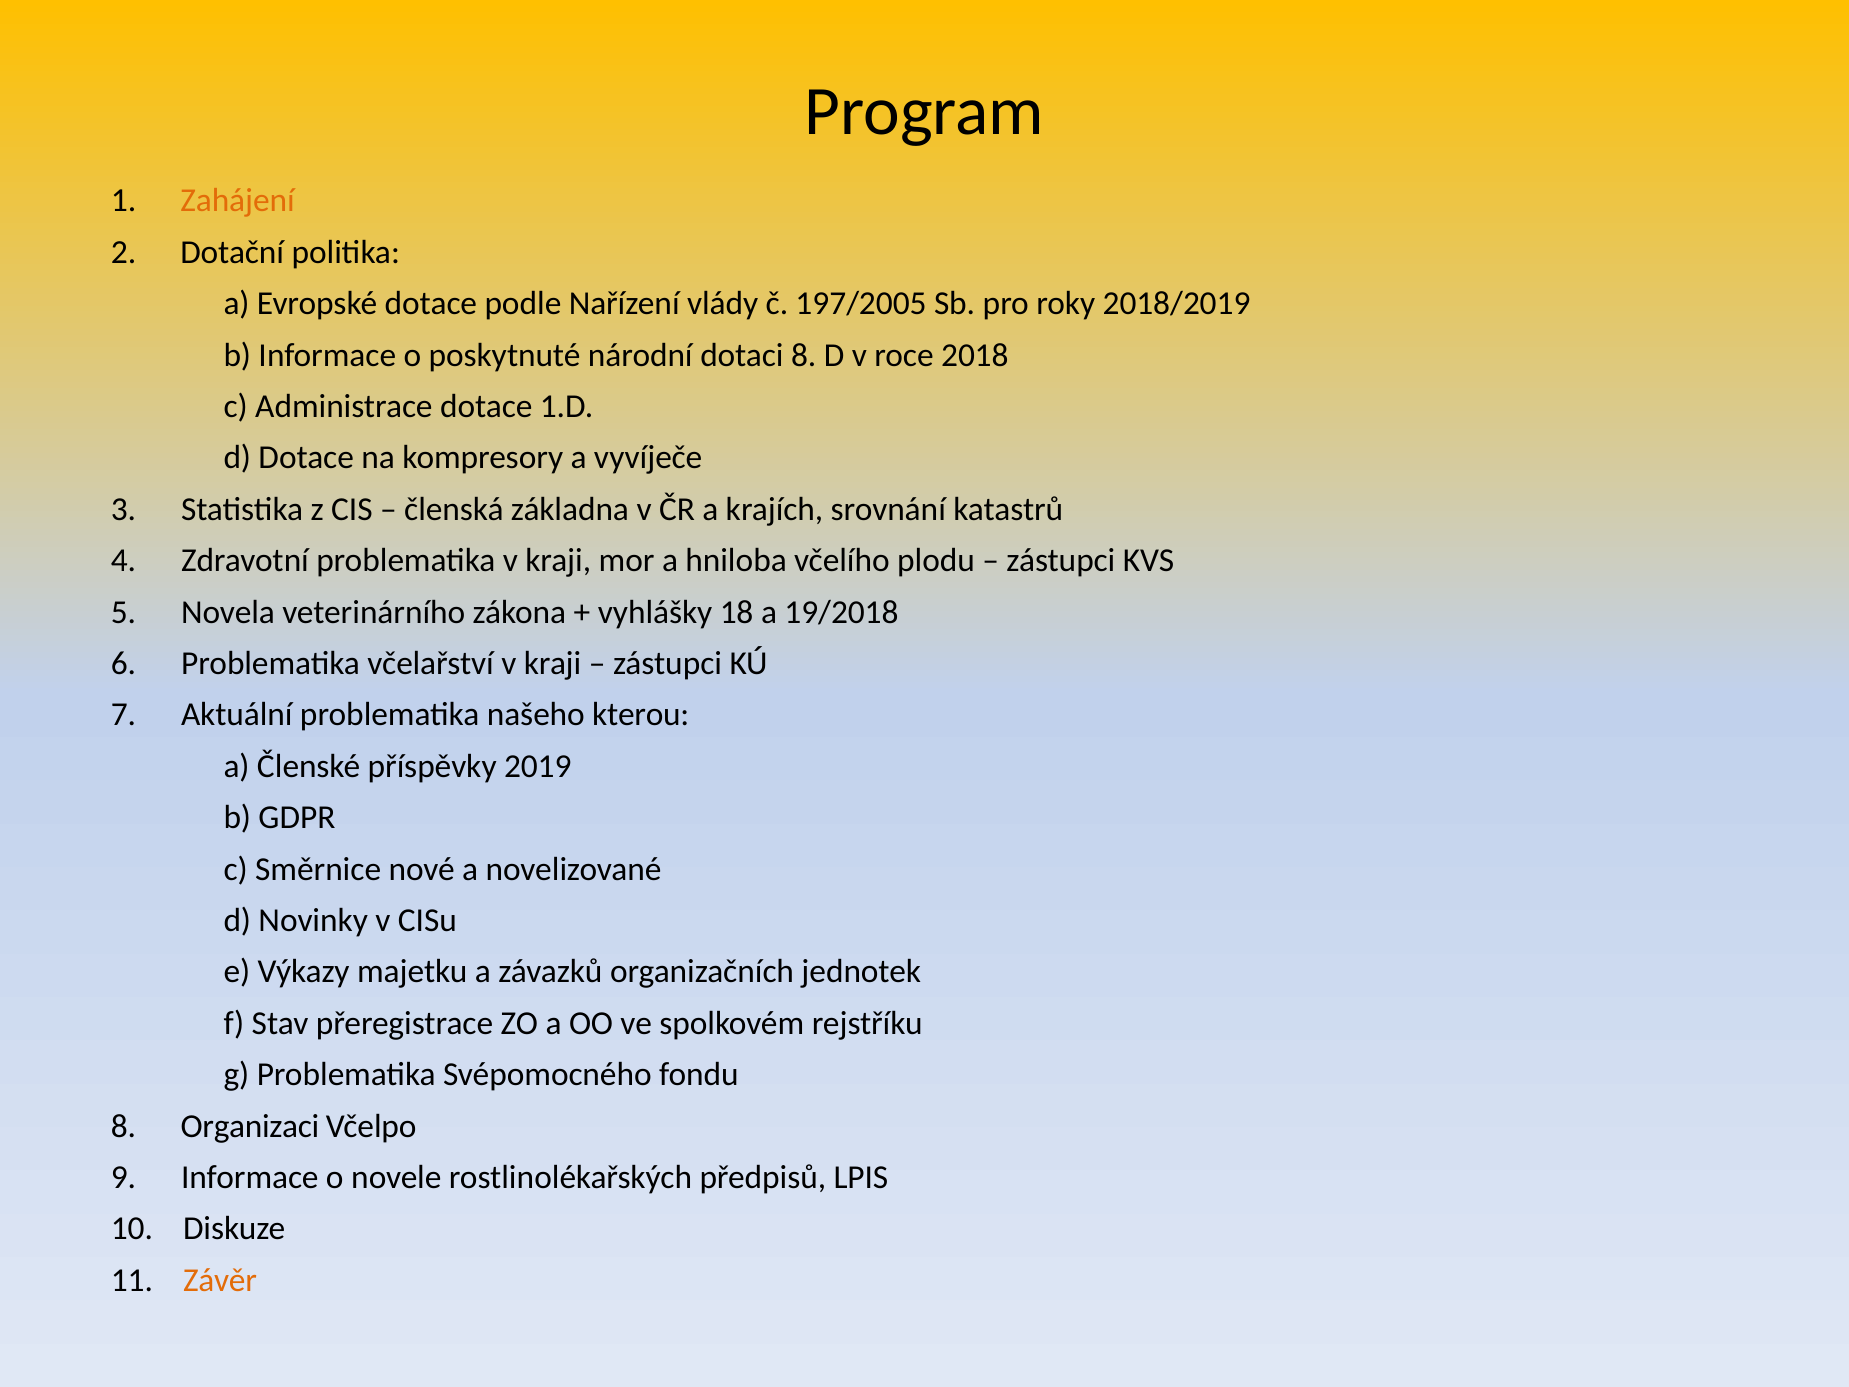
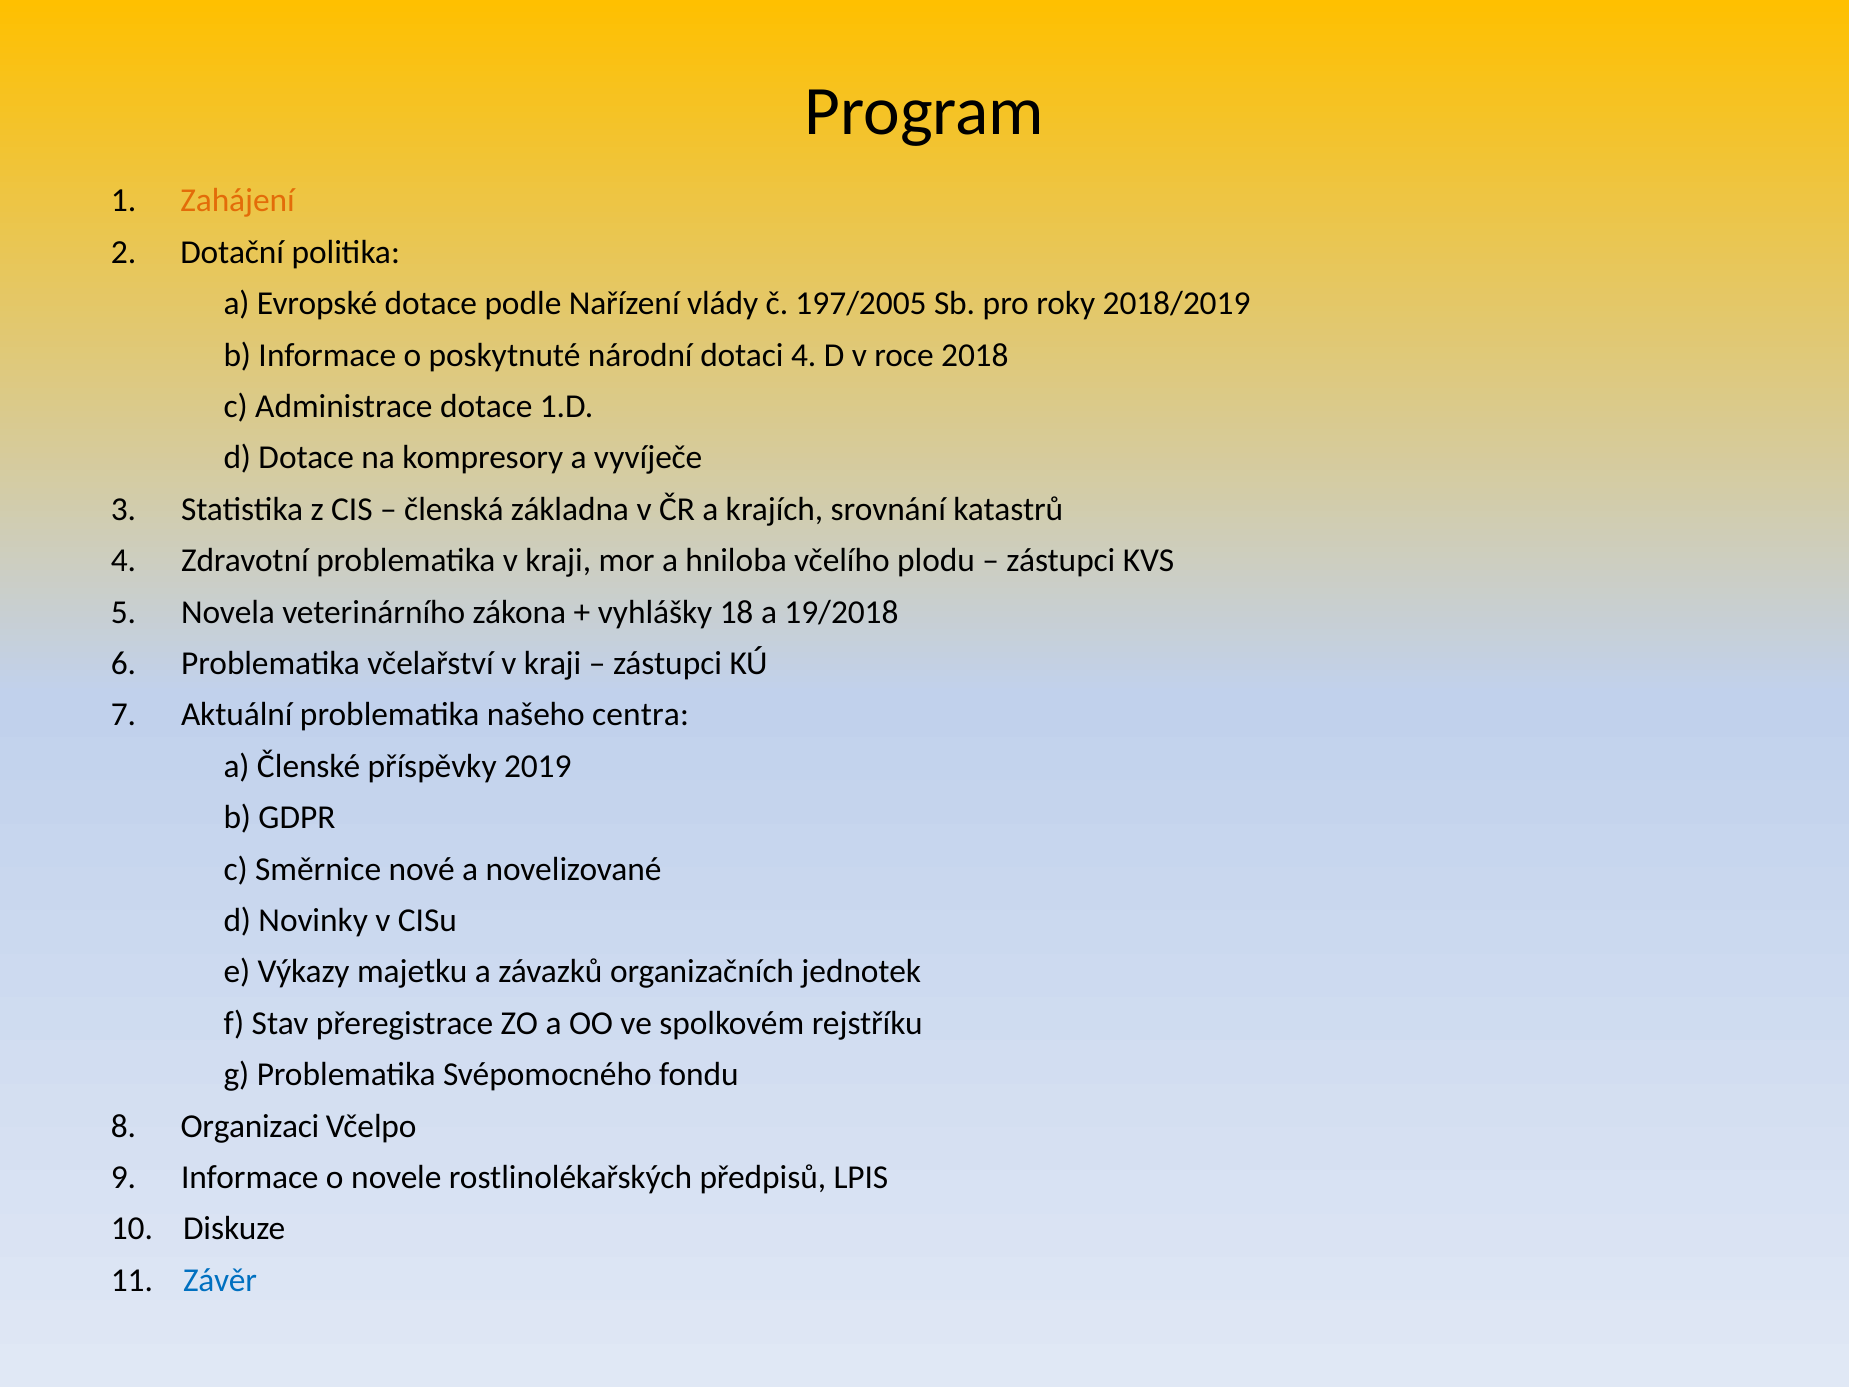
dotaci 8: 8 -> 4 (804, 355)
kterou: kterou -> centra (641, 715)
Závěr colour: orange -> blue (220, 1280)
